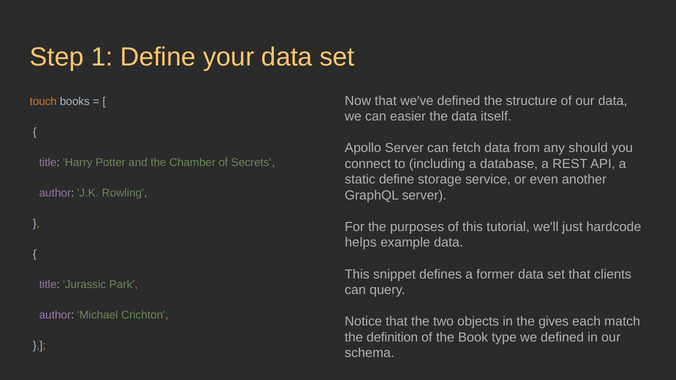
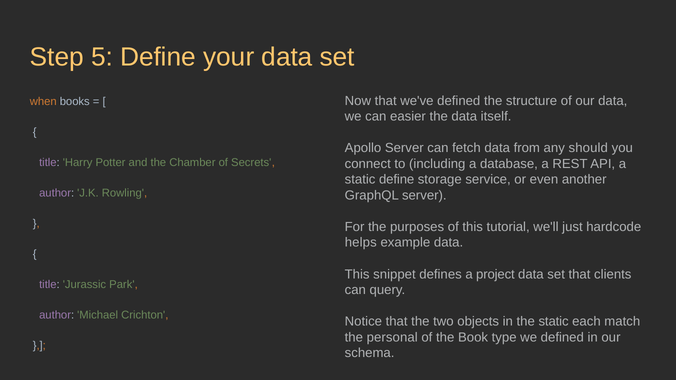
1: 1 -> 5 (102, 57)
touch: touch -> when (43, 102)
former: former -> project (495, 274)
the gives: gives -> static (554, 322)
definition: definition -> personal (392, 337)
